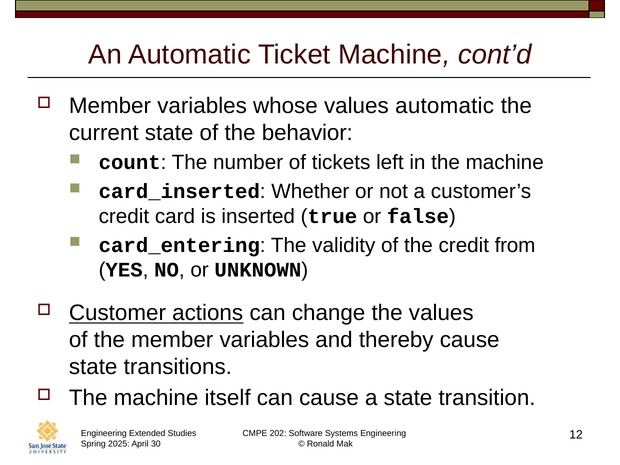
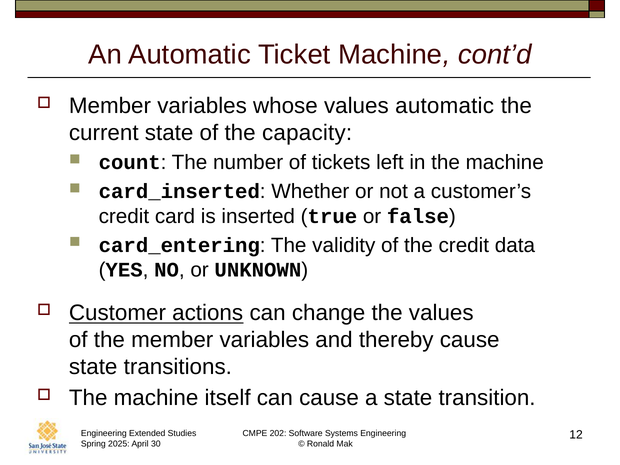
behavior: behavior -> capacity (307, 133)
from: from -> data (515, 245)
